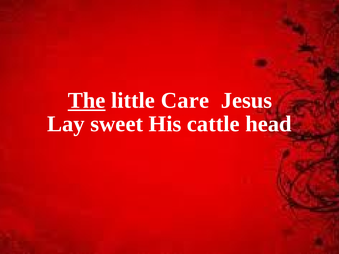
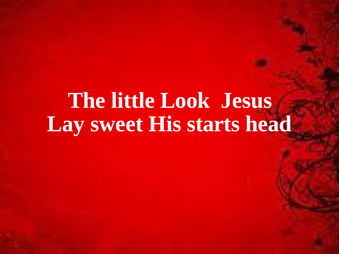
The underline: present -> none (87, 101)
Care: Care -> Look (185, 101)
cattle: cattle -> starts (213, 124)
